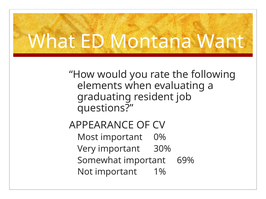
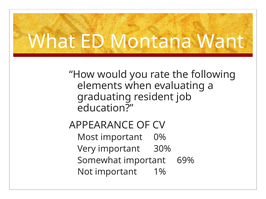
questions: questions -> education (105, 108)
